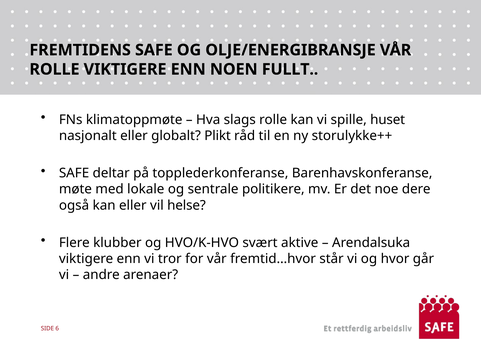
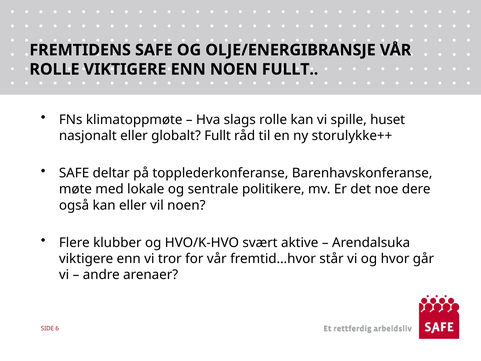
globalt Plikt: Plikt -> Fullt (218, 136)
vil helse: helse -> noen (186, 205)
